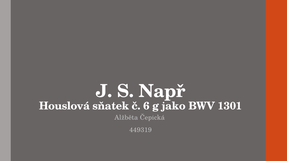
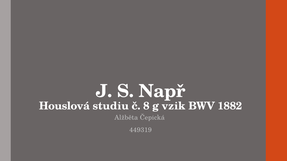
sňatek: sňatek -> studiu (111, 106)
6: 6 -> 8 (146, 106)
jako: jako -> vzik (174, 106)
1301: 1301 -> 1882 (230, 106)
